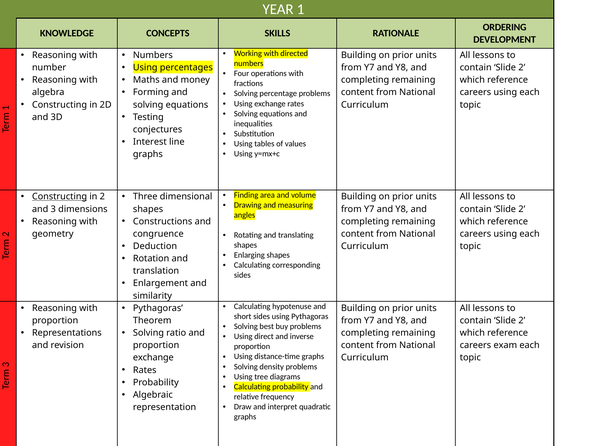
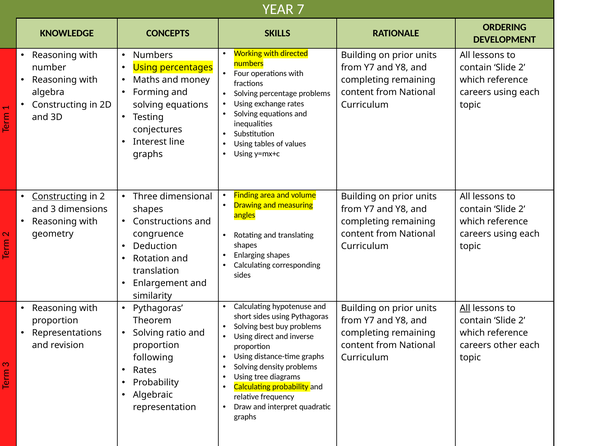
YEAR 1: 1 -> 7 (301, 9)
All underline: none -> present (465, 308)
exam: exam -> other (505, 345)
exchange: exchange -> following (153, 357)
